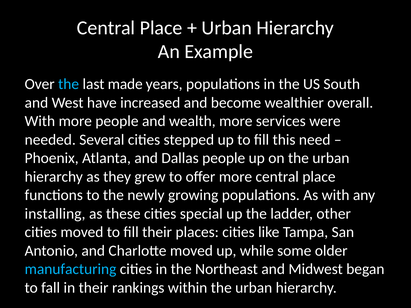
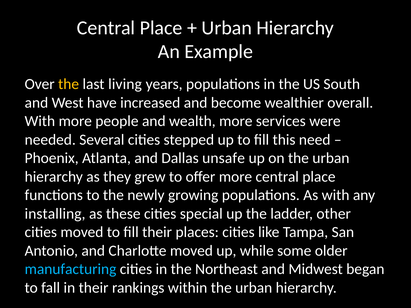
the colour: light blue -> yellow (69, 84)
made: made -> living (125, 84)
Dallas people: people -> unsafe (224, 158)
